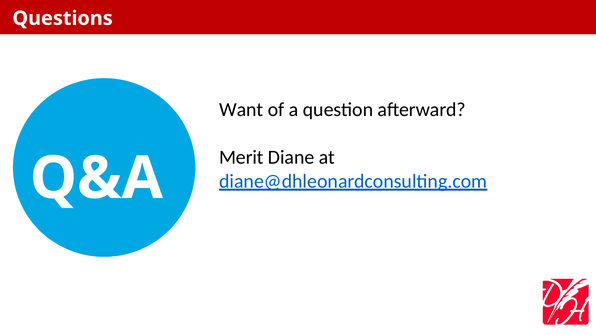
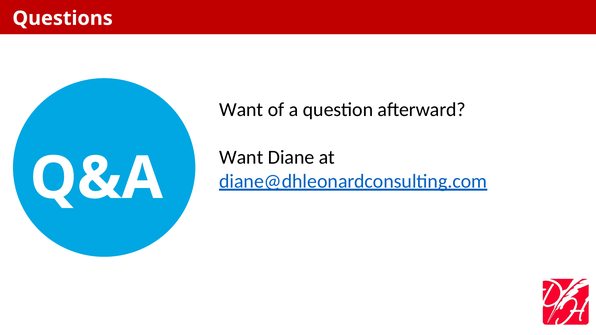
Merit: Merit -> Want (241, 158)
